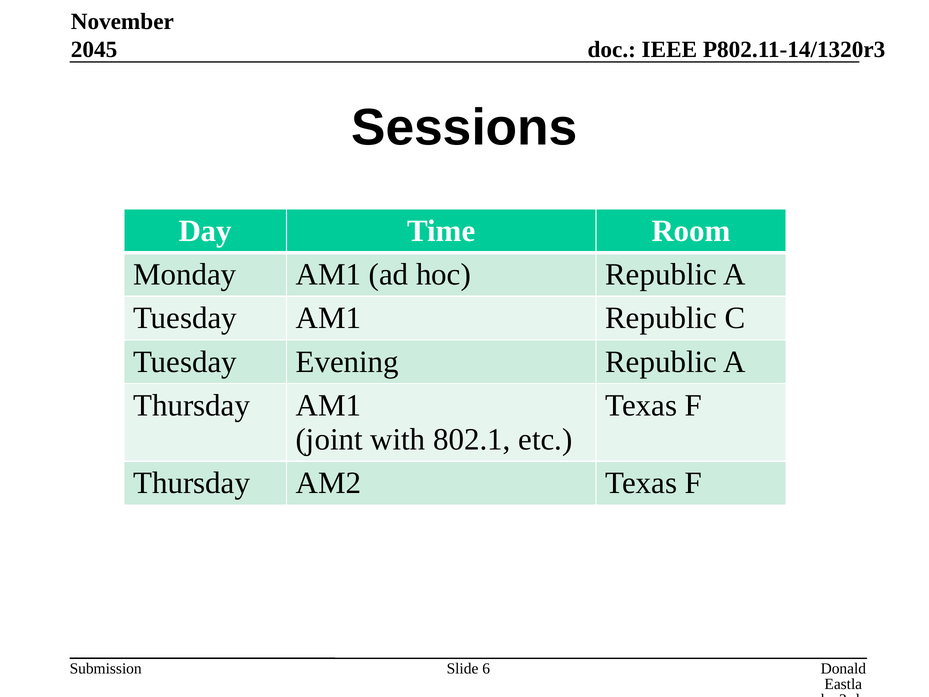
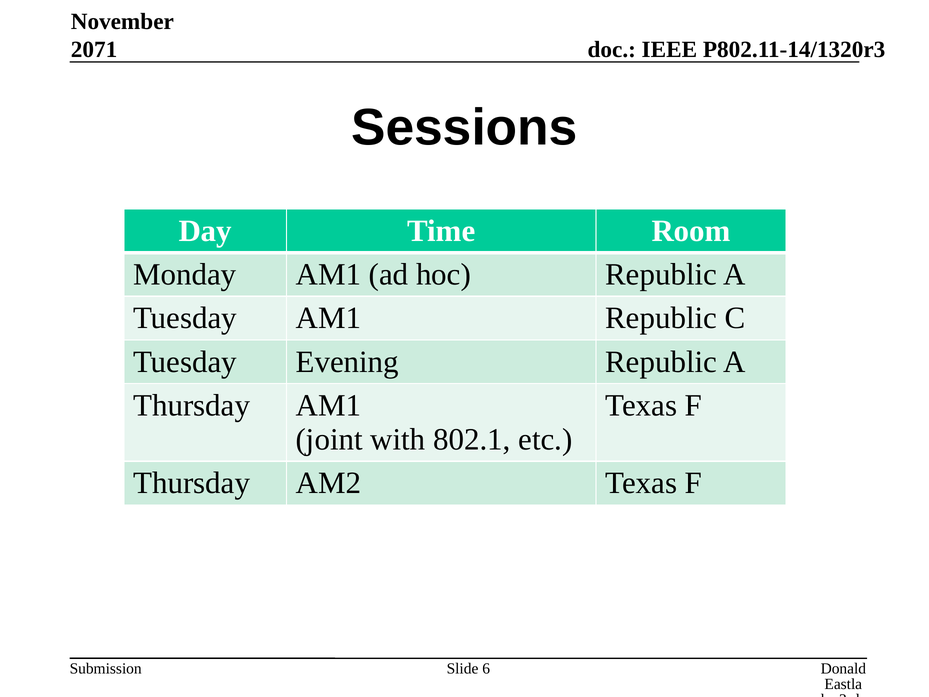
2045: 2045 -> 2071 (94, 50)
